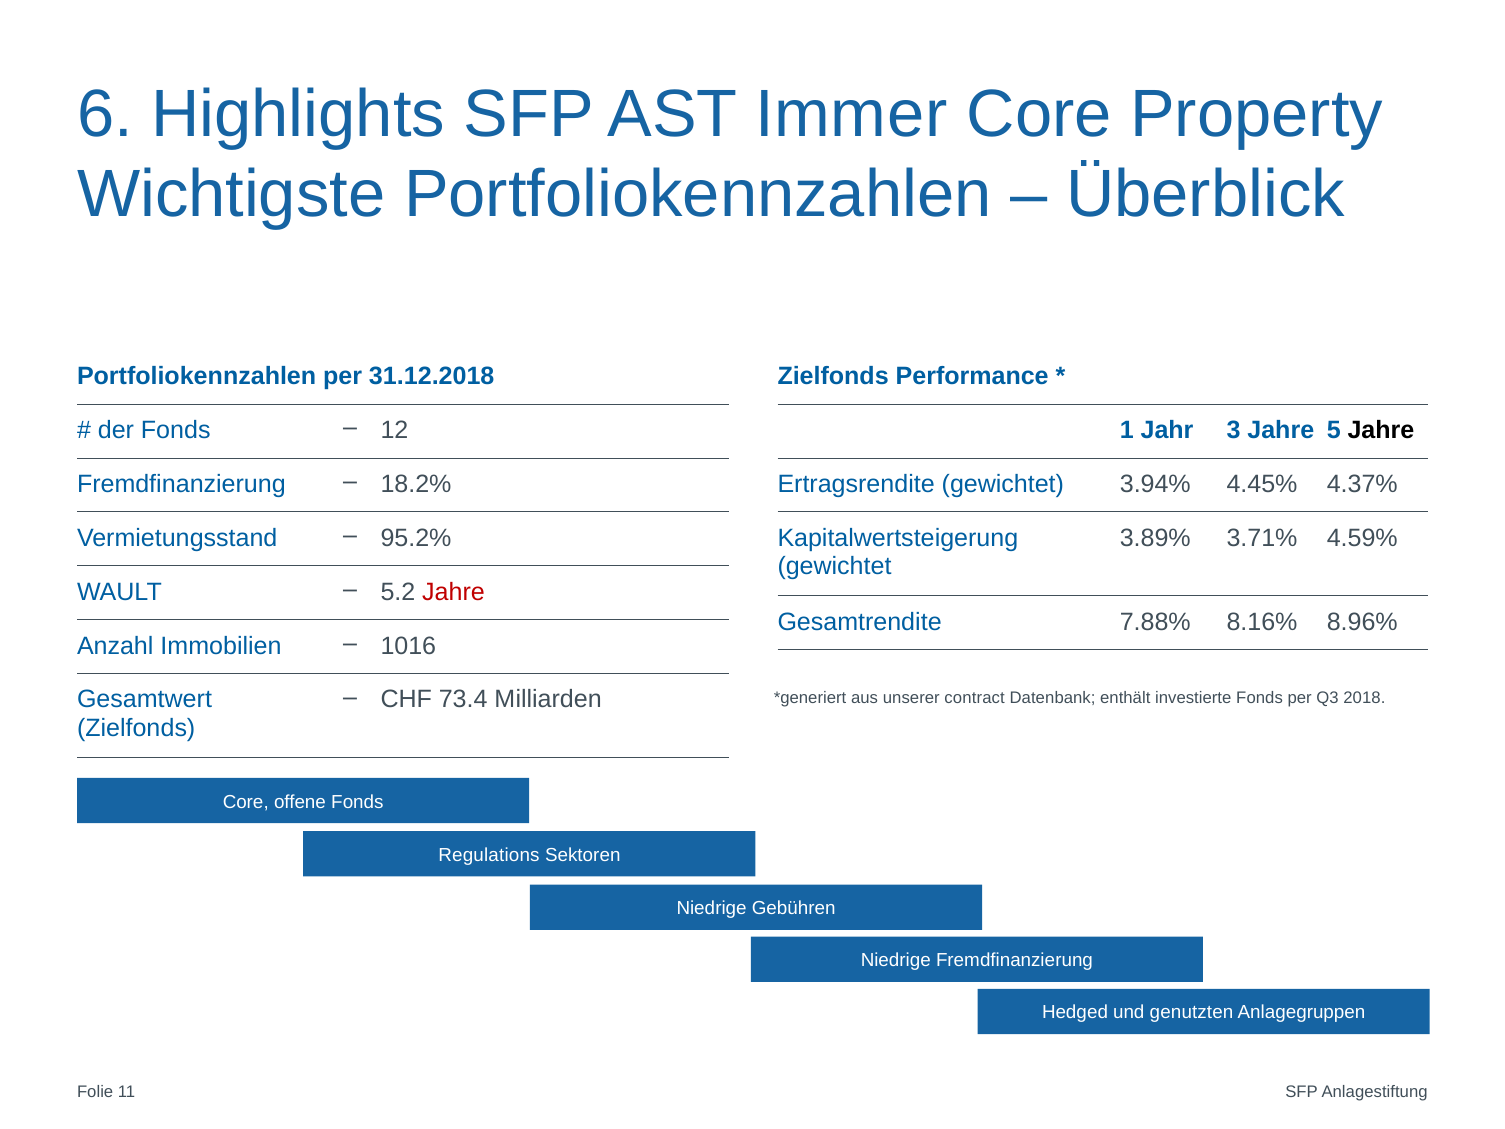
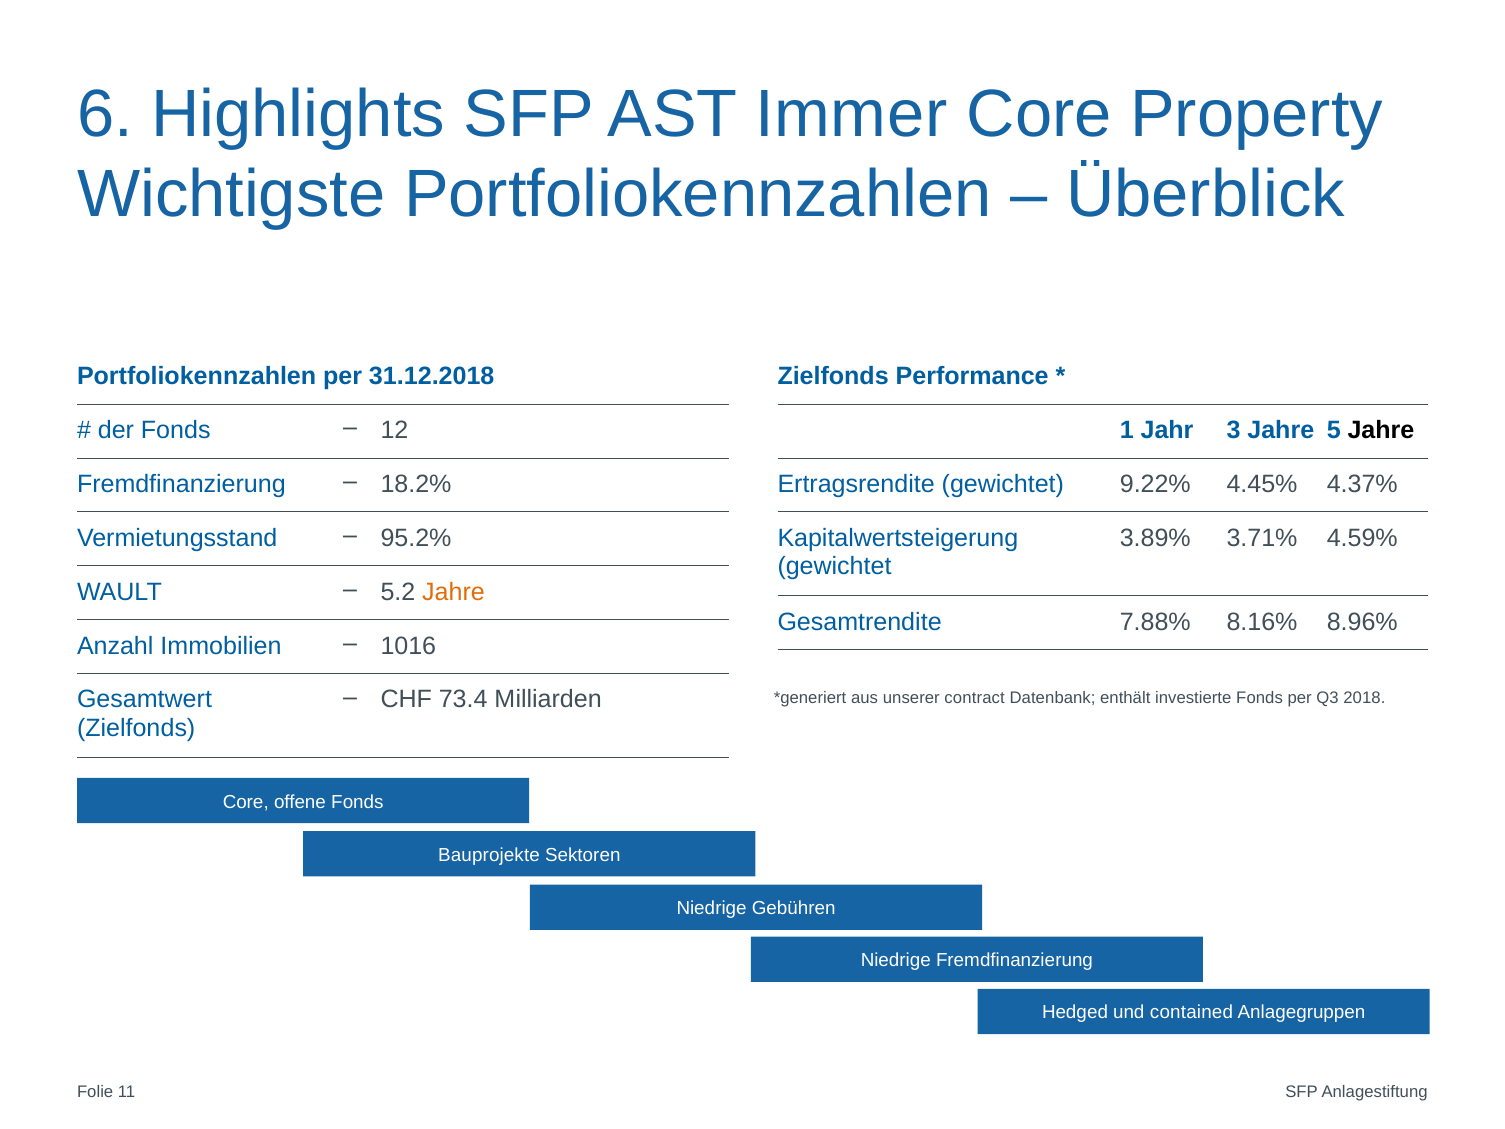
3.94%: 3.94% -> 9.22% (1155, 484)
Jahre colour: red -> orange (454, 592)
Regulations: Regulations -> Bauprojekte (489, 855)
genutzten: genutzten -> contained (1192, 1013)
